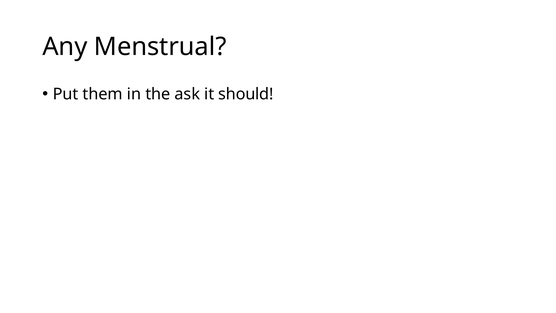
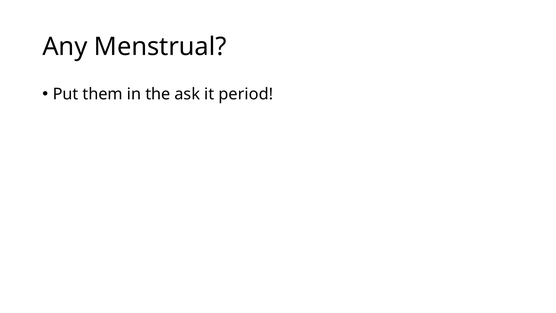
should: should -> period (246, 94)
